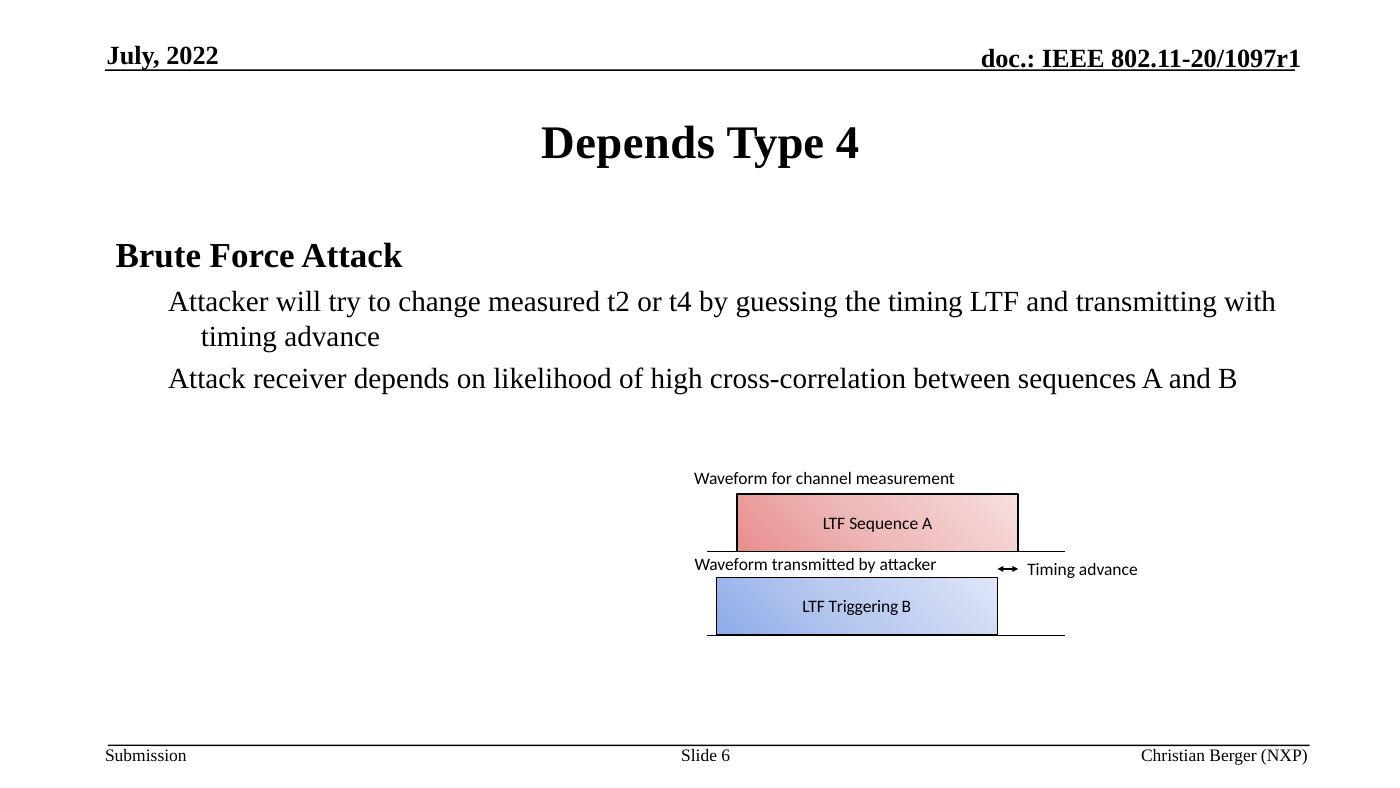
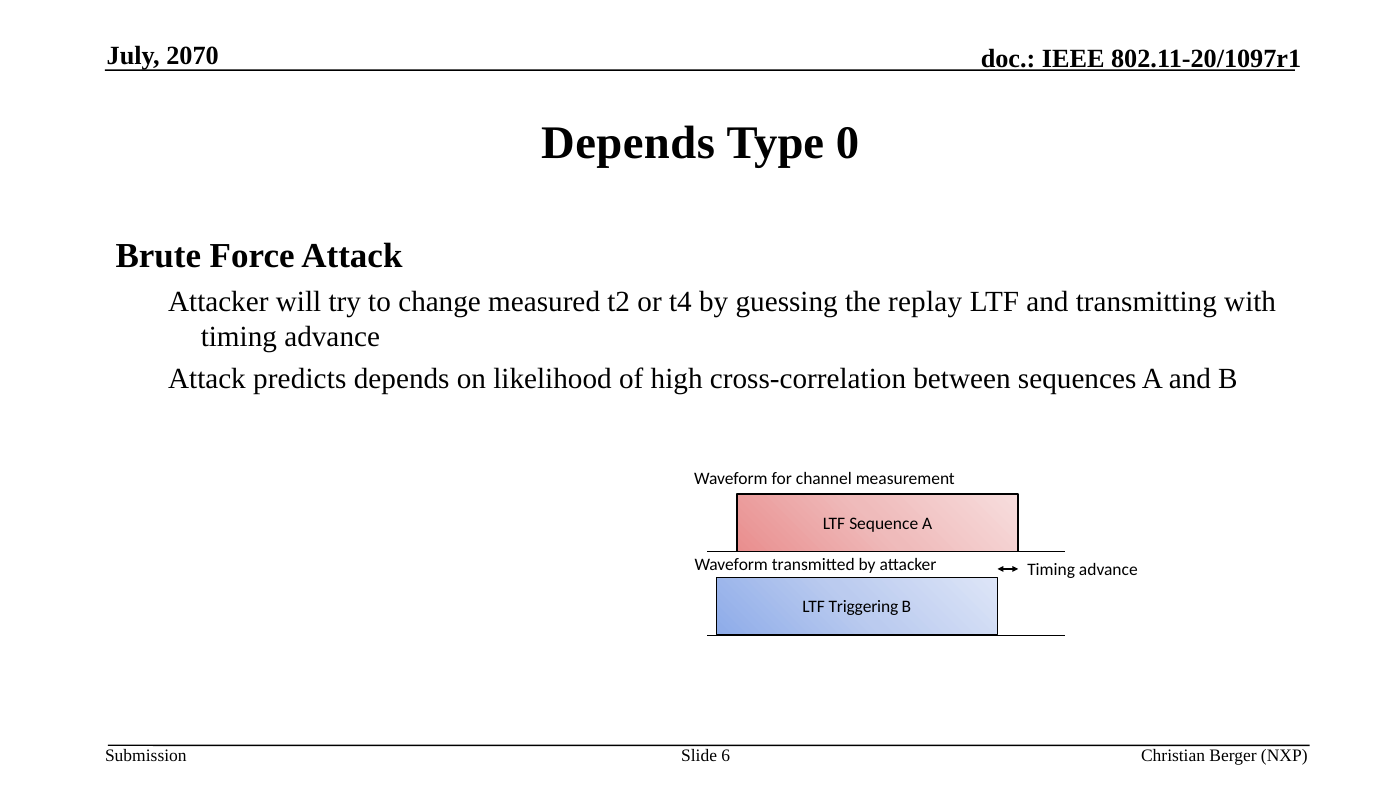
2022: 2022 -> 2070 (193, 56)
4: 4 -> 0 (847, 143)
the timing: timing -> replay (925, 302)
receiver: receiver -> predicts (300, 379)
